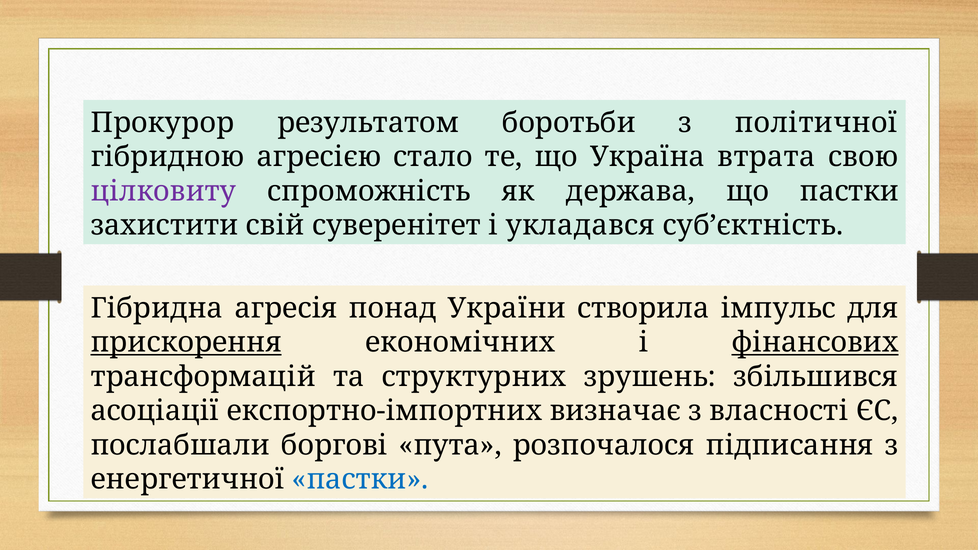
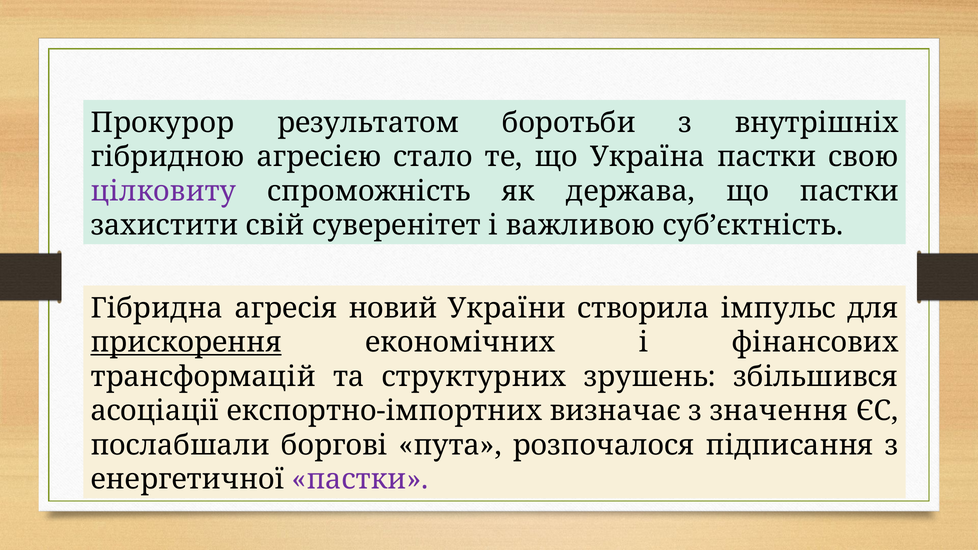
політичної: політичної -> внутрішніх (817, 123)
Україна втрата: втрата -> пастки (767, 157)
укладався: укладався -> важливою (580, 225)
понад: понад -> новий (393, 308)
фінансових underline: present -> none (815, 343)
власності: власності -> значення (779, 411)
пастки colour: blue -> purple (360, 480)
